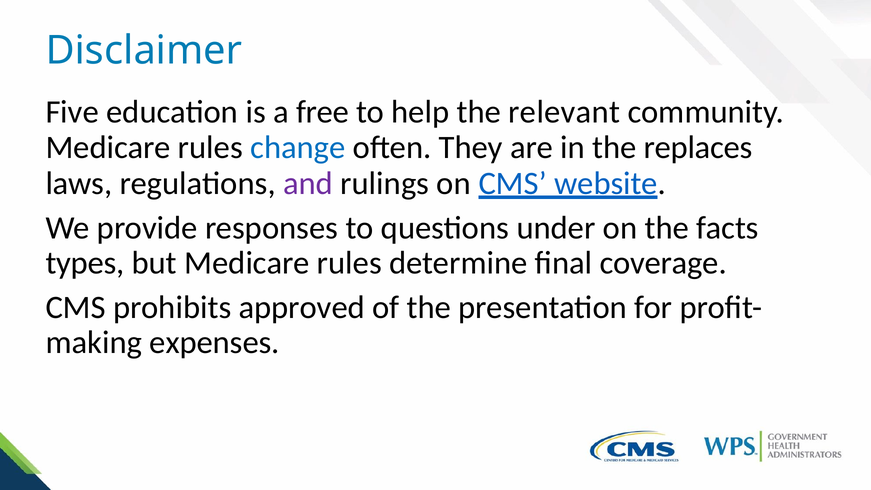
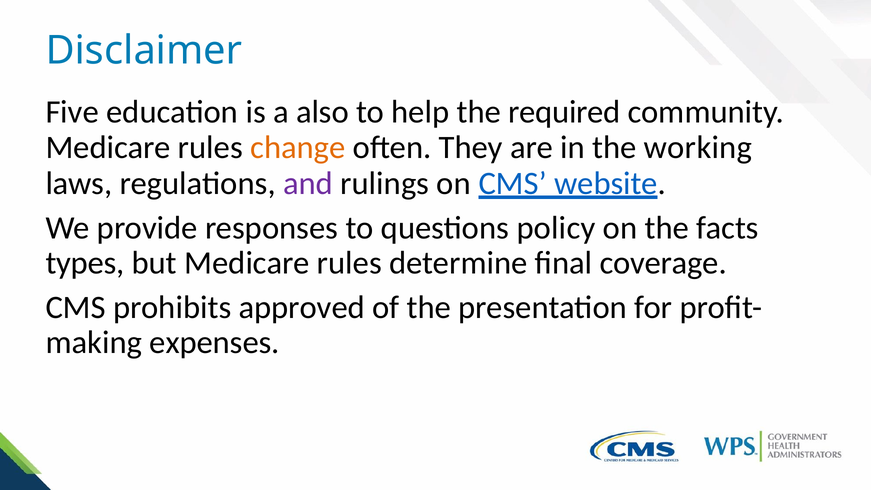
free: free -> also (322, 112)
relevant: relevant -> required (564, 112)
change colour: blue -> orange (298, 147)
replaces: replaces -> working (698, 147)
under: under -> policy (556, 228)
